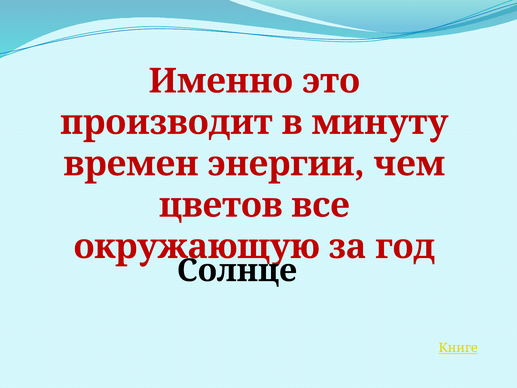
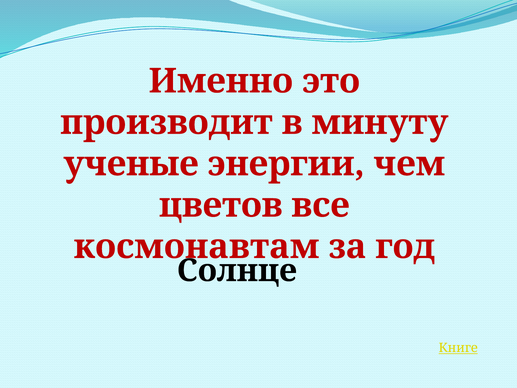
времен: времен -> ученые (131, 164)
окружающую: окружающую -> космонавтам (196, 246)
